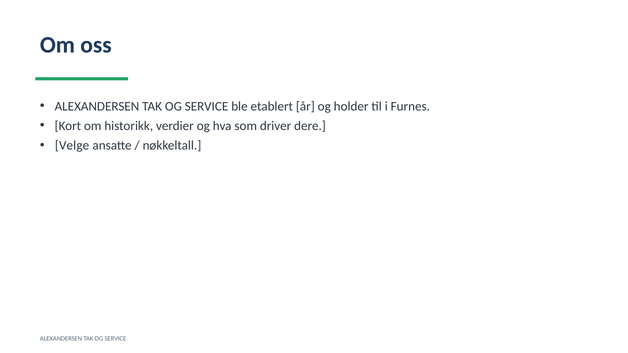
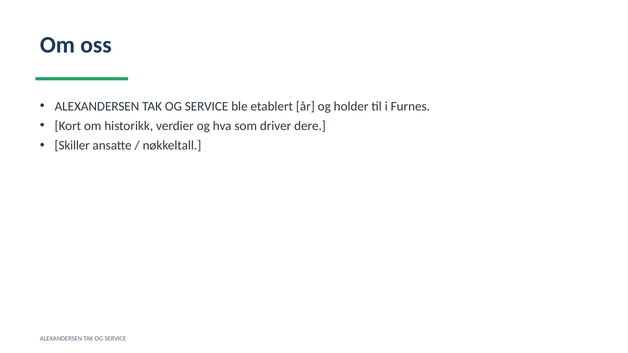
Velge: Velge -> Skiller (72, 146)
